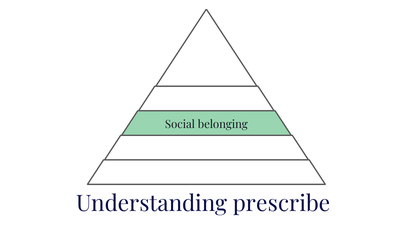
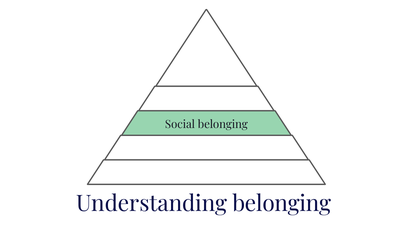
Understanding prescribe: prescribe -> belonging (282, 204)
